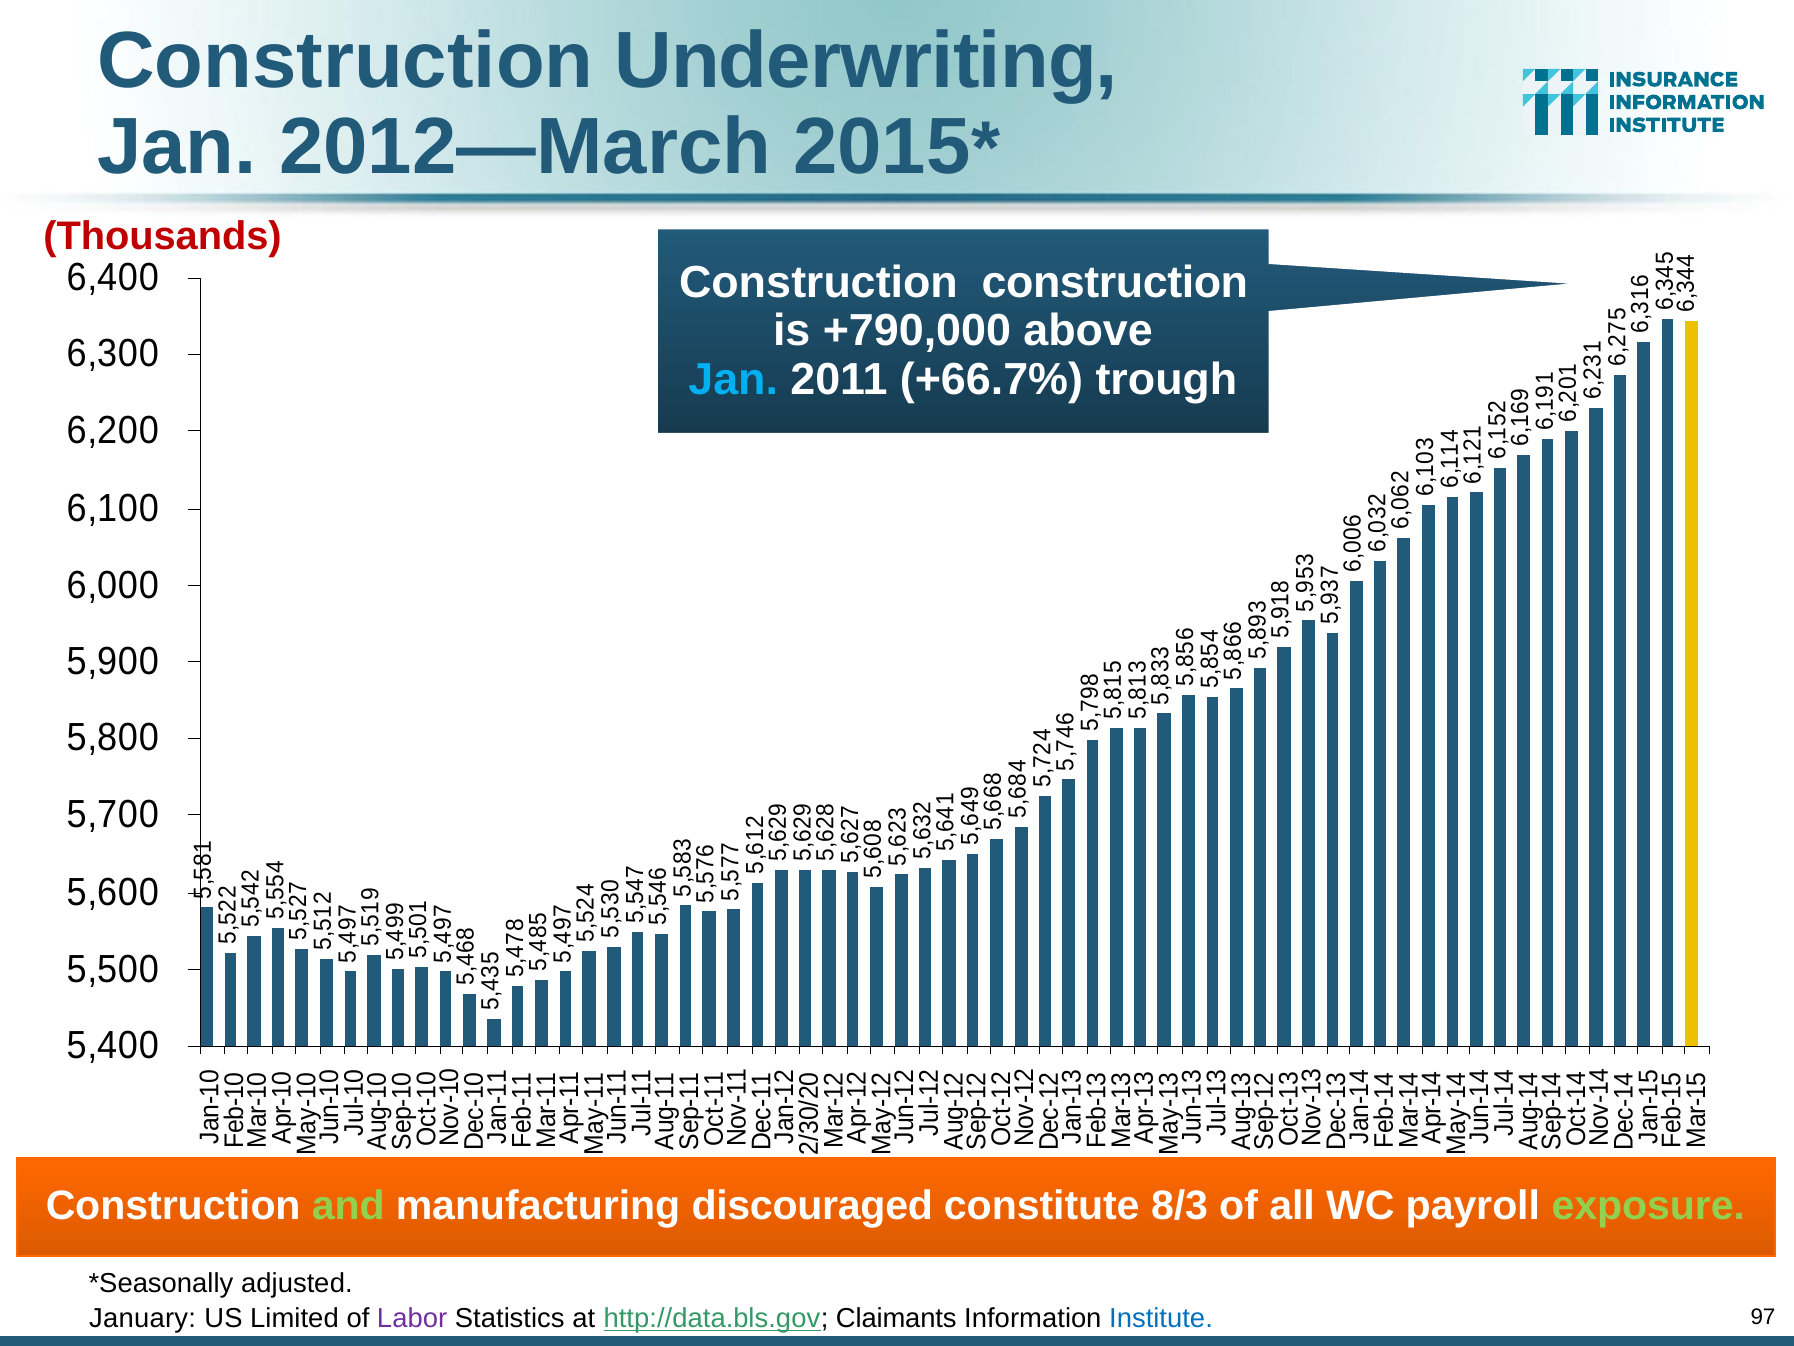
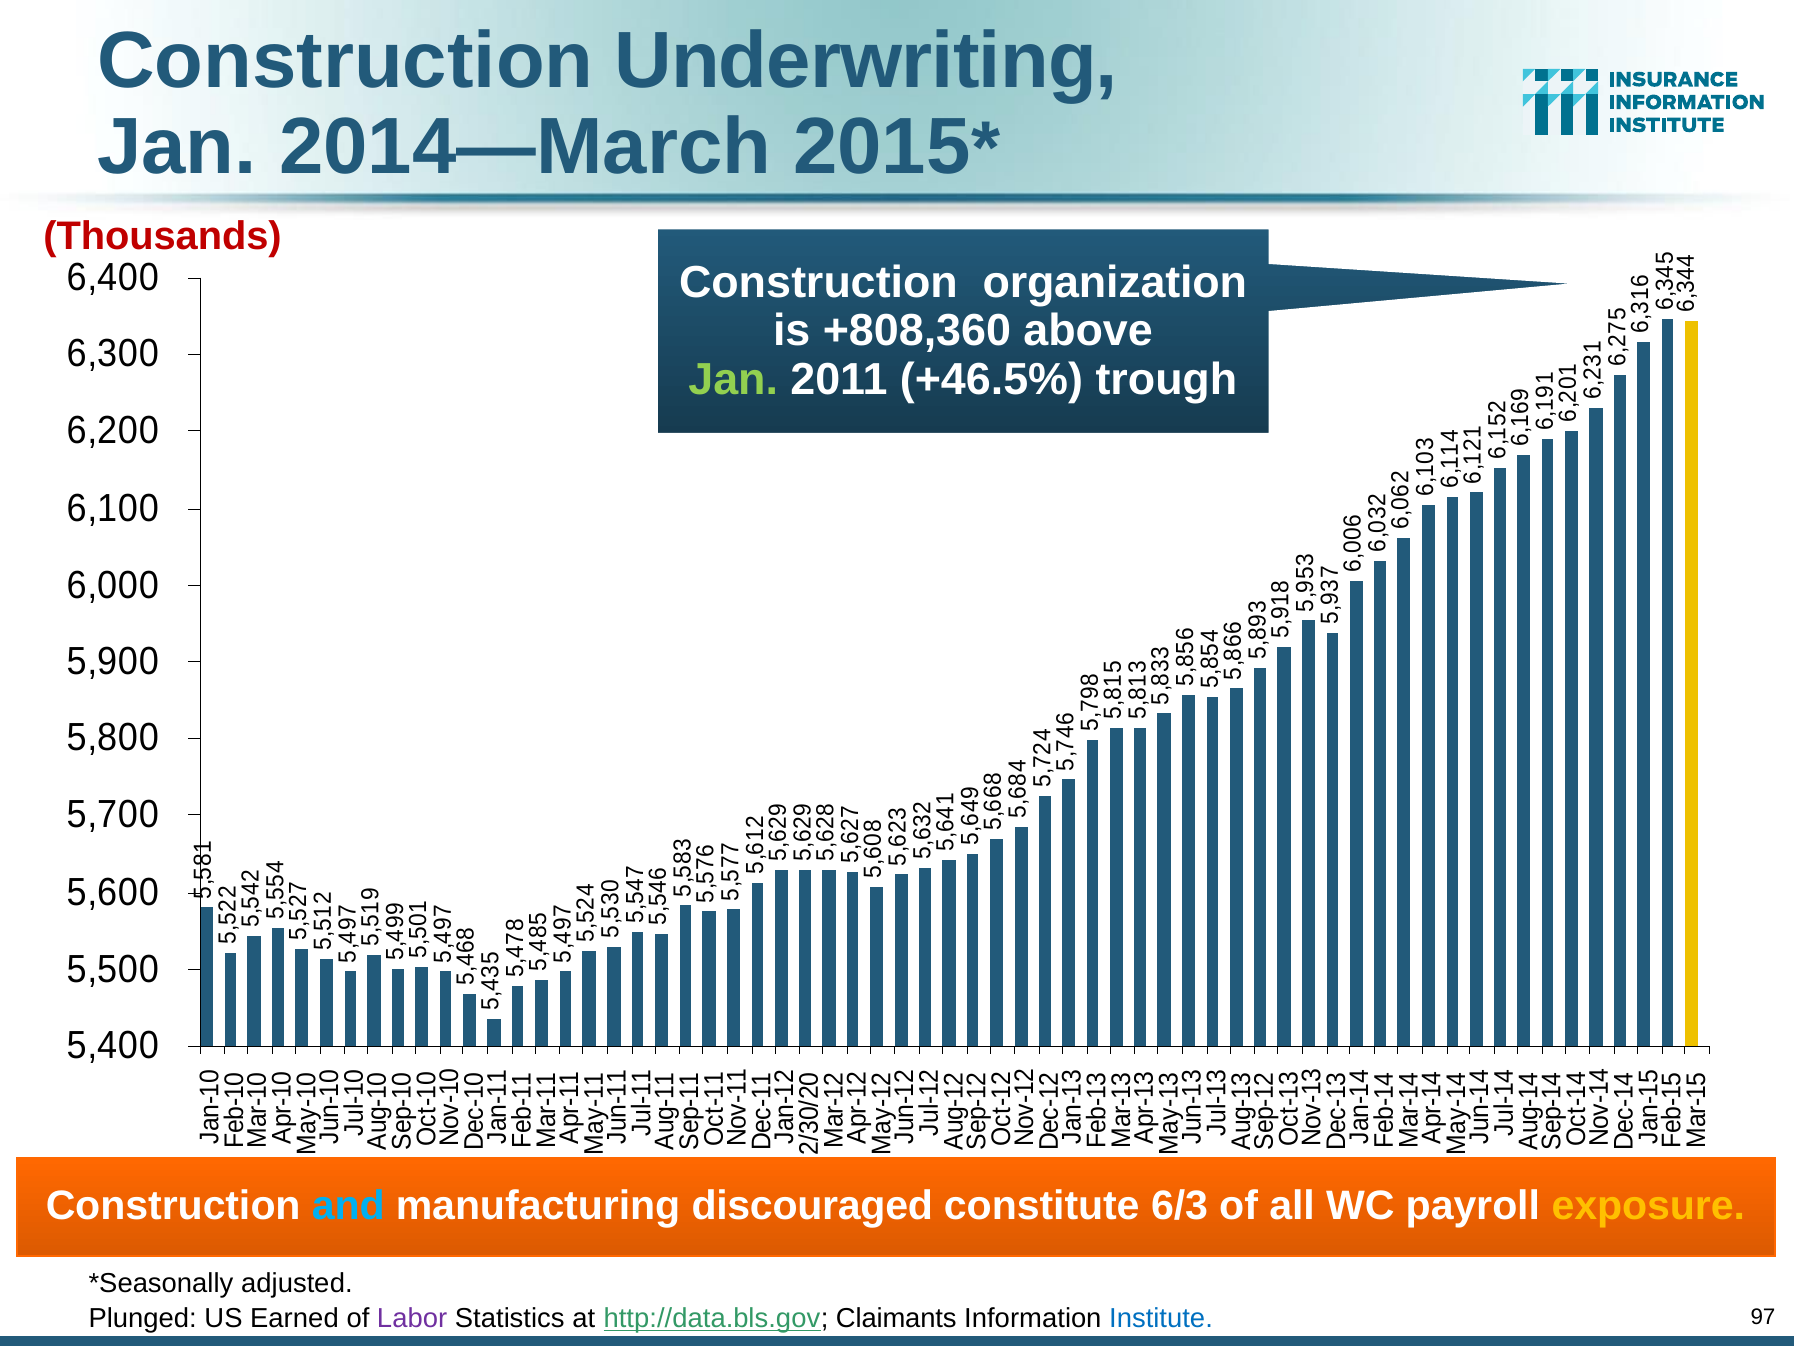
2012—March: 2012—March -> 2014—March (525, 147)
Construction construction: construction -> organization (1115, 282)
+790,000: +790,000 -> +808,360 (917, 331)
Jan colour: light blue -> light green (733, 379)
+66.7%: +66.7% -> +46.5% (991, 379)
and colour: light green -> light blue (348, 1205)
8/3: 8/3 -> 6/3 (1180, 1205)
exposure colour: light green -> yellow (1648, 1205)
January: January -> Plunged (143, 1318)
Limited: Limited -> Earned (294, 1318)
